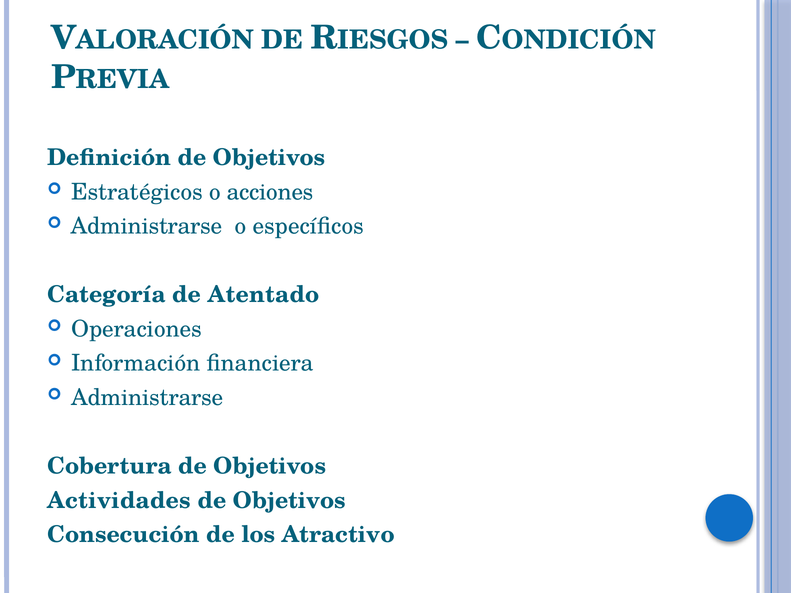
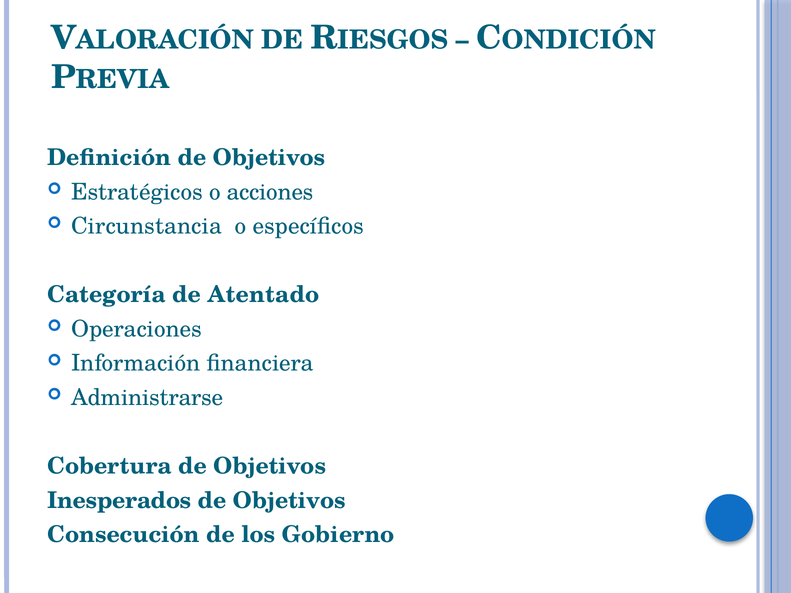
Administrarse: Administrarse -> Circunstancia (147, 226)
Actividades: Actividades -> Inesperados (119, 501)
Atractivo: Atractivo -> Gobierno (338, 535)
